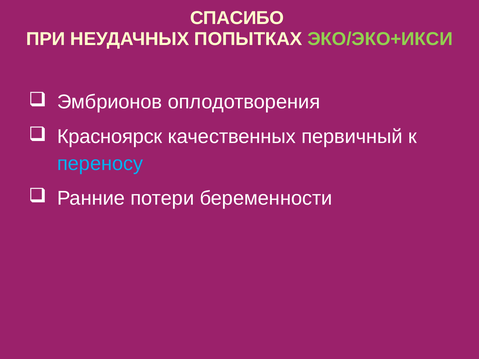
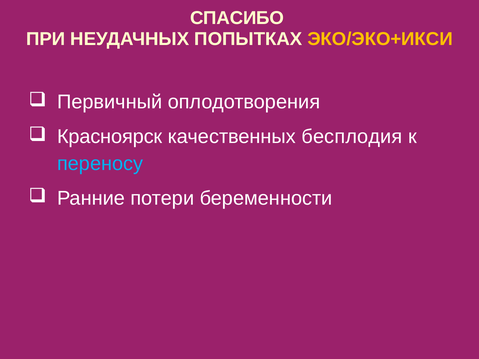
ЭКО/ЭКО+ИКСИ colour: light green -> yellow (380, 39)
Эмбрионов: Эмбрионов -> Первичный (110, 102)
первичный: первичный -> бесплодия (352, 137)
